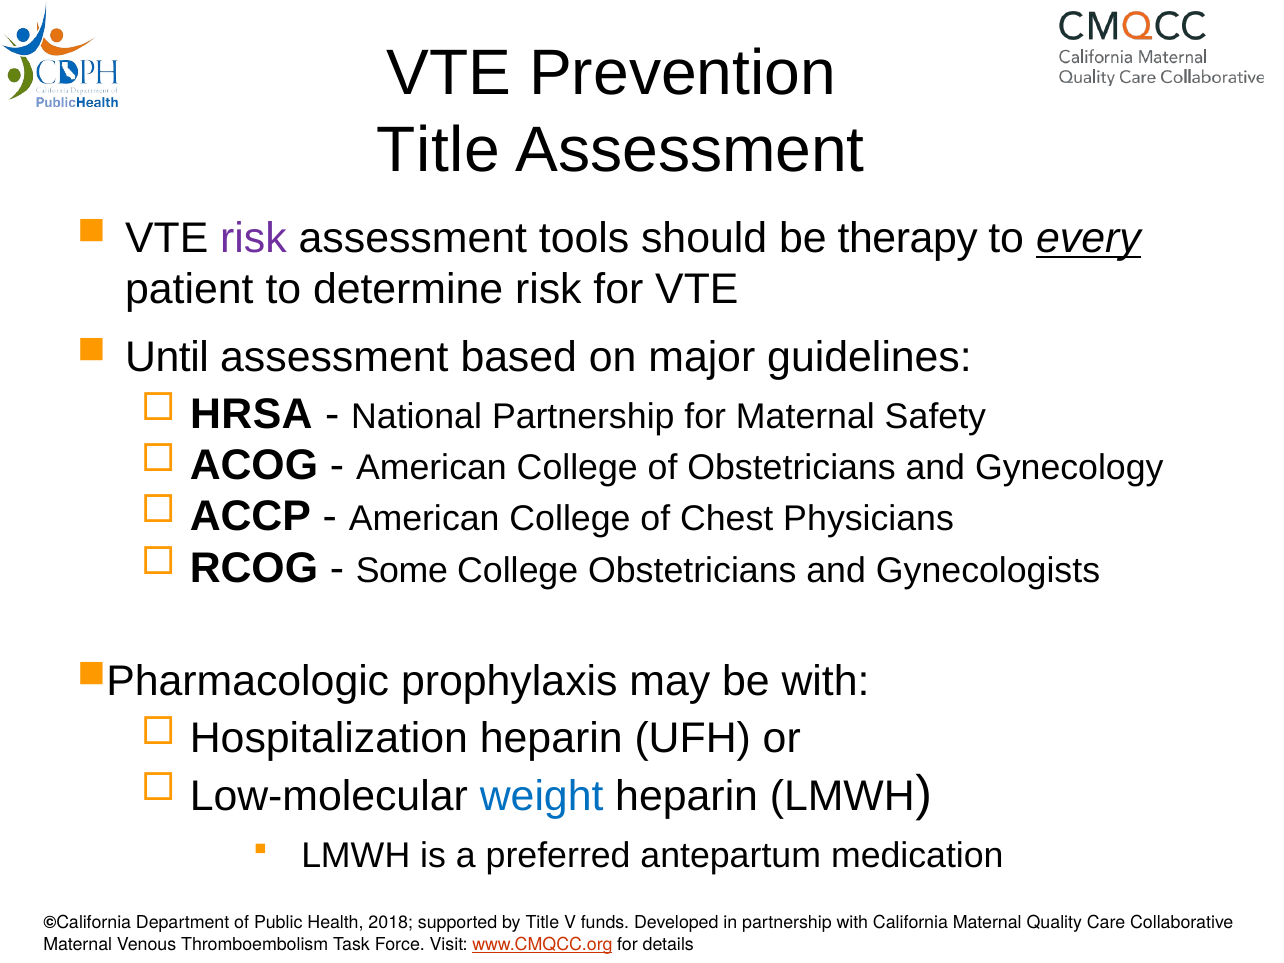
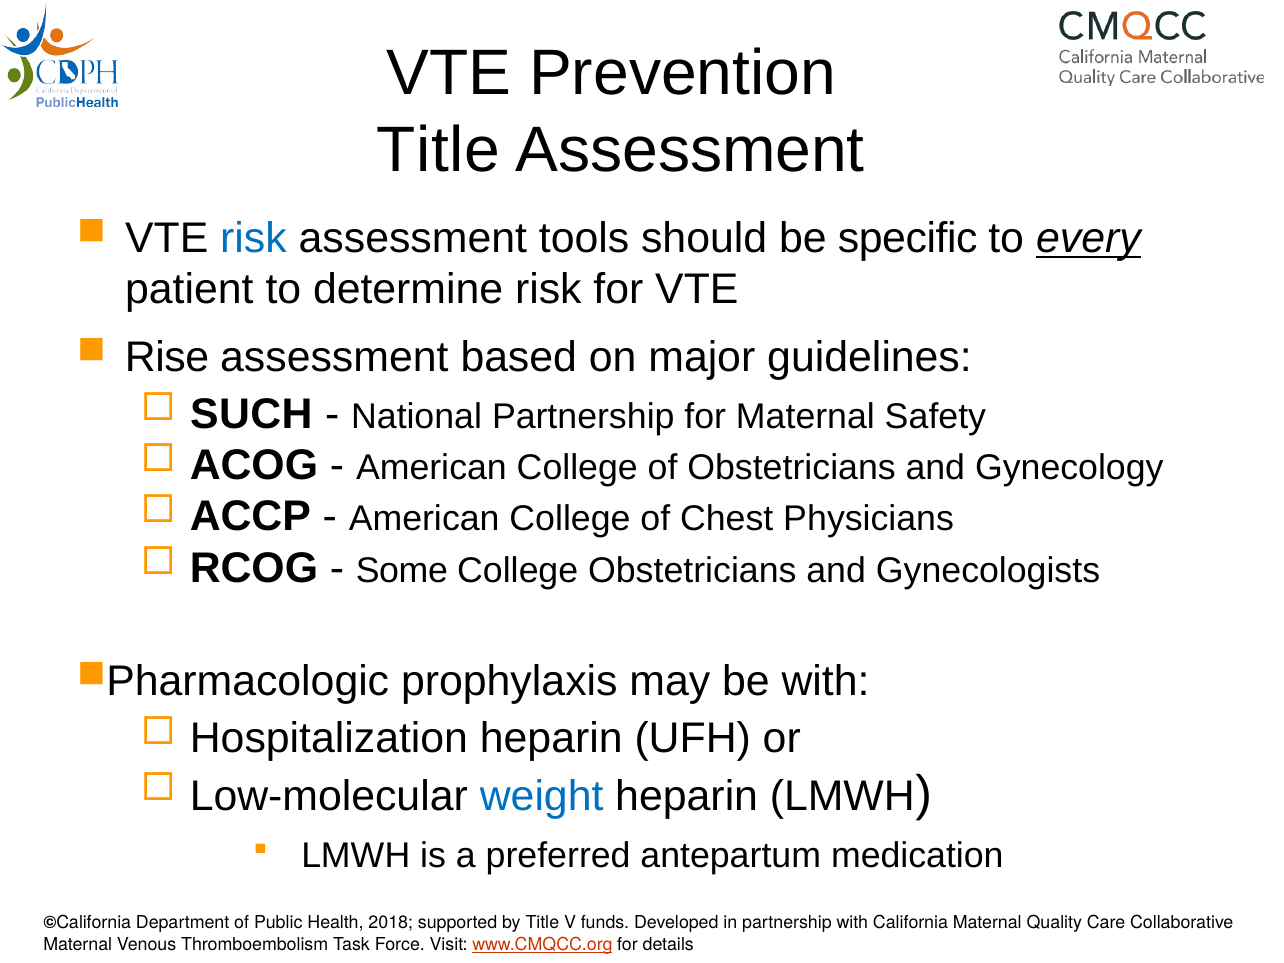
risk colour: purple -> blue (253, 238)
therapy: therapy -> specific (908, 238)
Until: Until -> Rise (167, 357)
HRSA: HRSA -> SUCH (251, 414)
